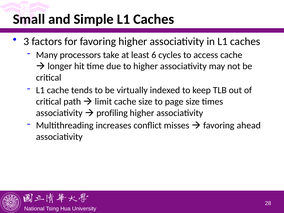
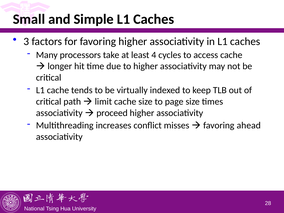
6: 6 -> 4 (154, 55)
profiling: profiling -> proceed (112, 113)
